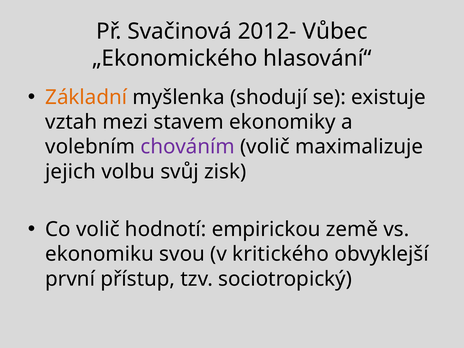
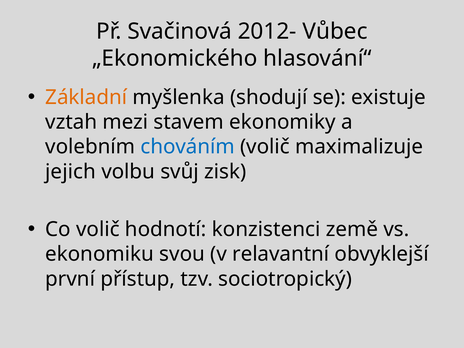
chováním colour: purple -> blue (188, 147)
empirickou: empirickou -> konzistenci (266, 229)
kritického: kritického -> relavantní (281, 254)
